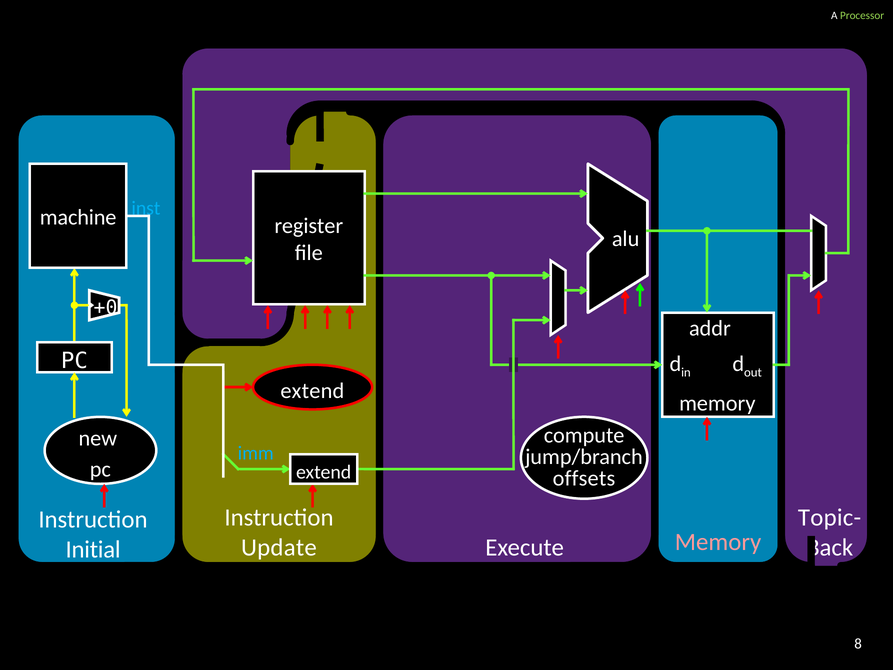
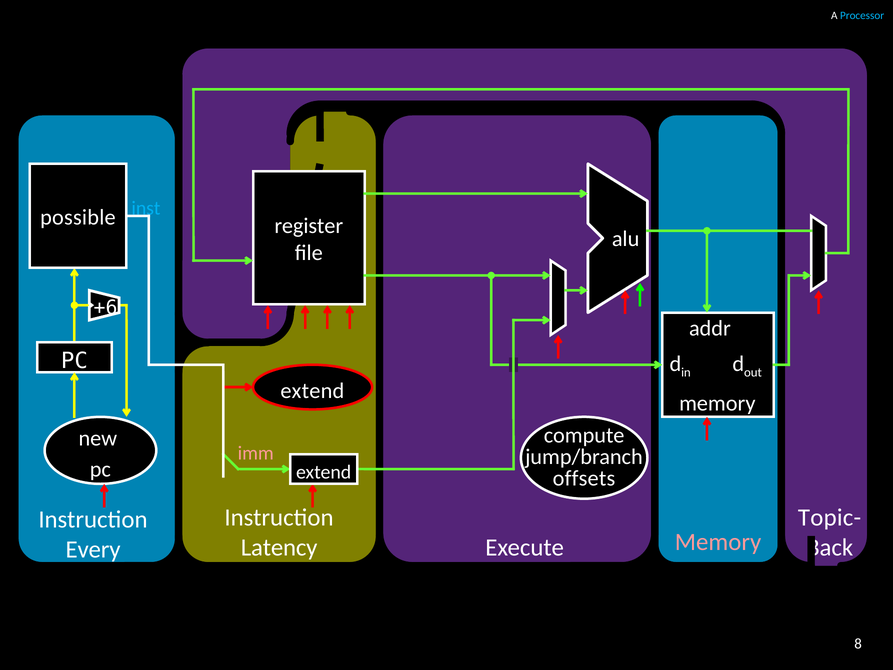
Processor colour: light green -> light blue (862, 16)
machine: machine -> possible (78, 217)
+0: +0 -> +6 (106, 308)
imm colour: light blue -> pink (256, 453)
Update: Update -> Latency (279, 547)
Initial: Initial -> Every (93, 549)
